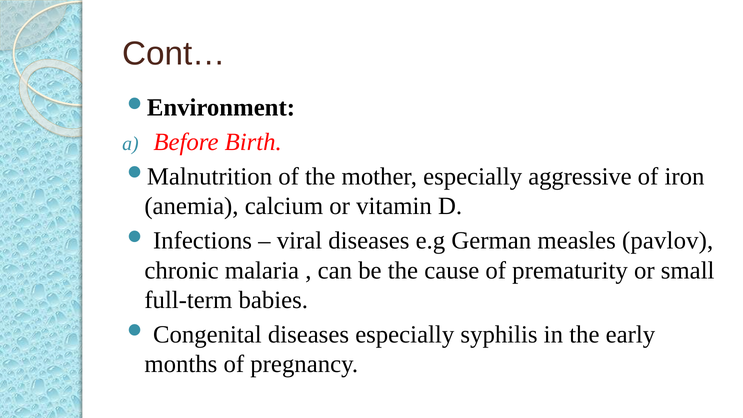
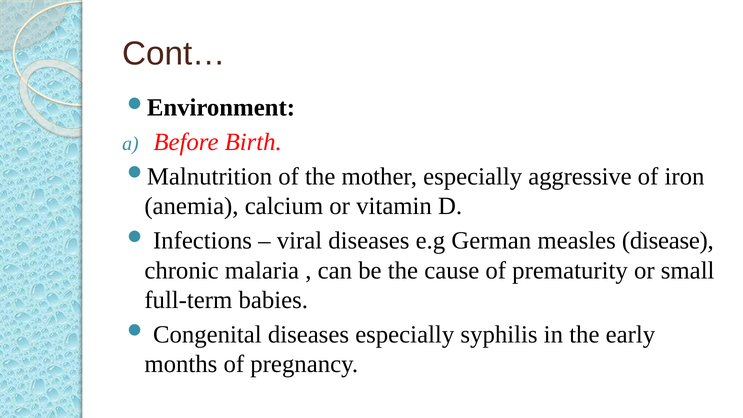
pavlov: pavlov -> disease (668, 241)
